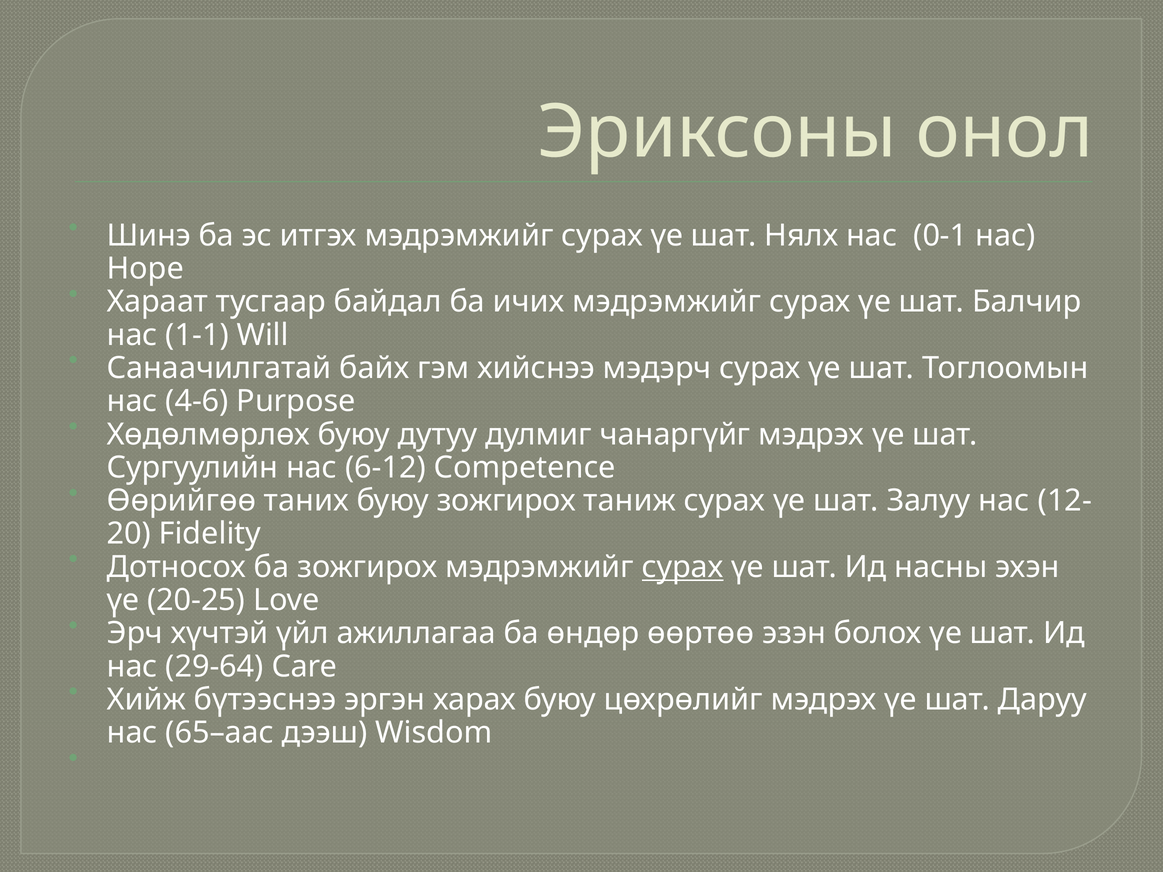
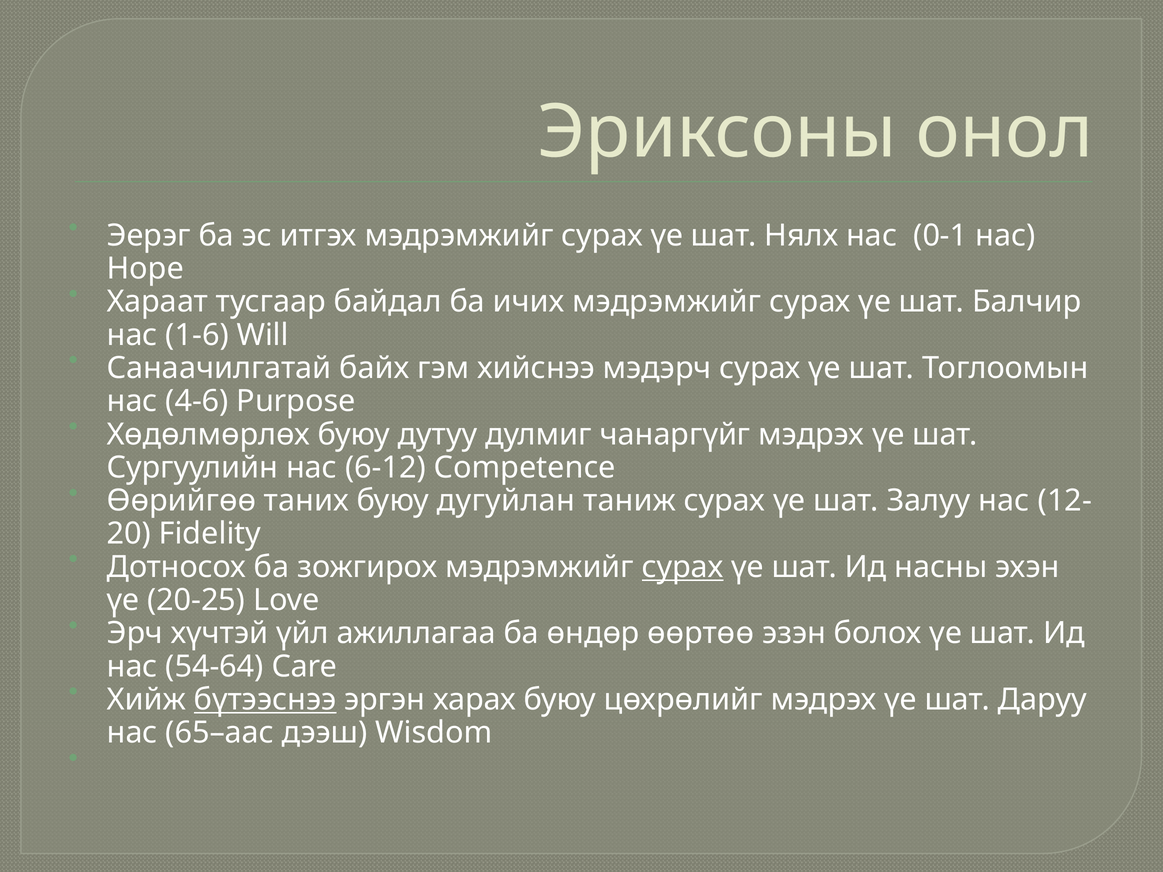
Шинэ: Шинэ -> Эерэг (149, 236)
1-1: 1-1 -> 1-6 (197, 335)
буюу зожгирох: зожгирох -> дугуйлан (506, 501)
29-64: 29-64 -> 54-64 (215, 667)
бүтээснээ underline: none -> present (265, 700)
